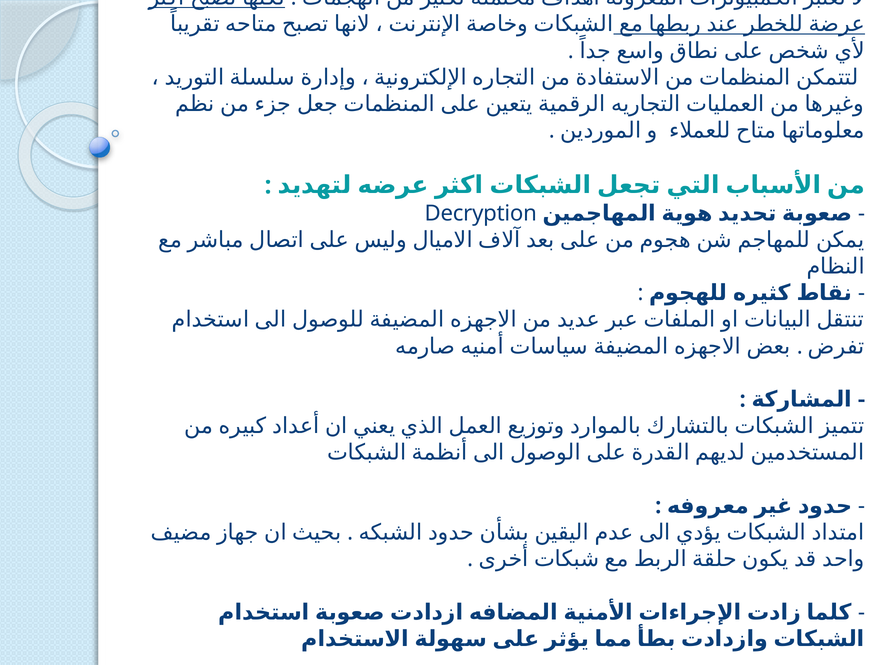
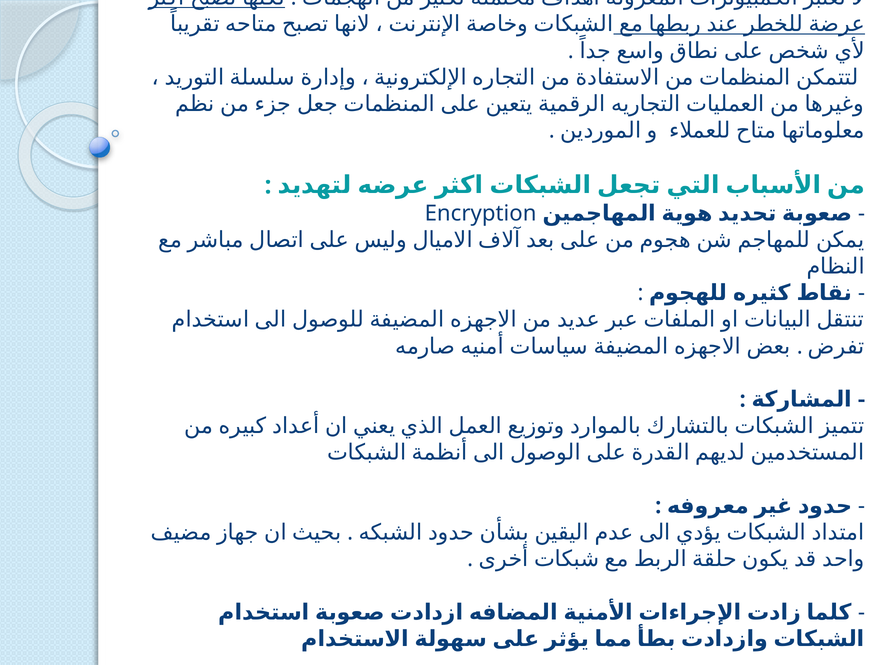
Decryption: Decryption -> Encryption (481, 213)
